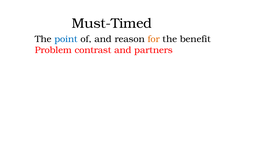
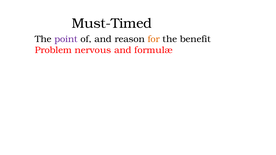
point colour: blue -> purple (66, 39)
contrast: contrast -> nervous (93, 50)
partners: partners -> formulæ (154, 50)
